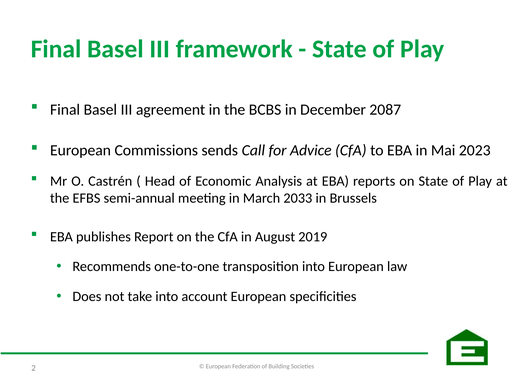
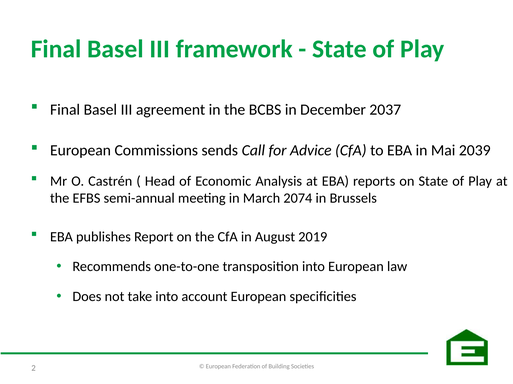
2087: 2087 -> 2037 (385, 110)
2023: 2023 -> 2039 (475, 151)
2033: 2033 -> 2074 (298, 199)
